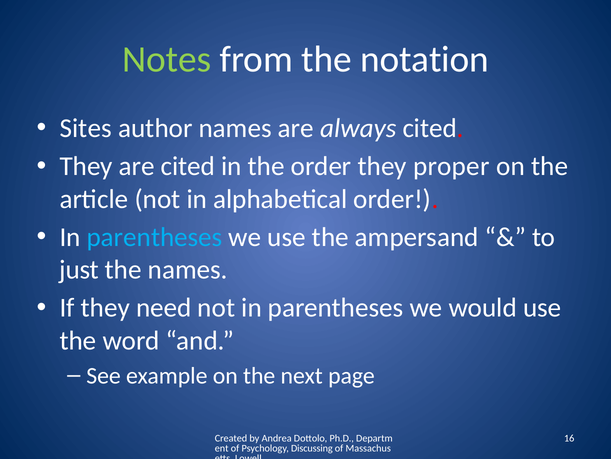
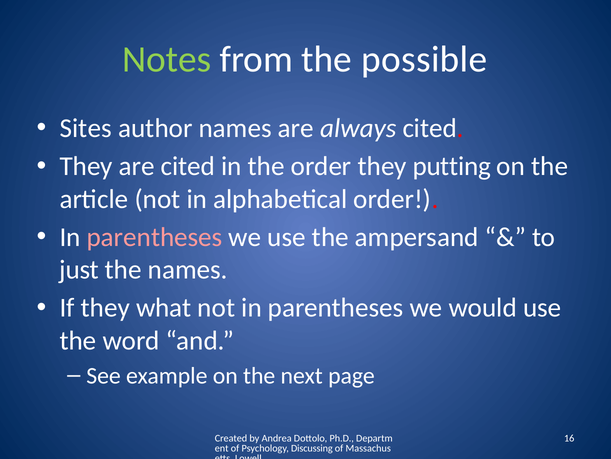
notation: notation -> possible (424, 59)
proper: proper -> putting (452, 166)
parentheses colour: light blue -> pink (155, 237)
need: need -> what (164, 307)
